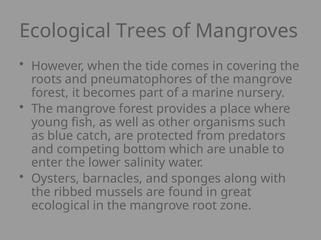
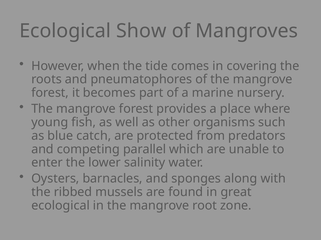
Trees: Trees -> Show (141, 31)
bottom: bottom -> parallel (145, 150)
